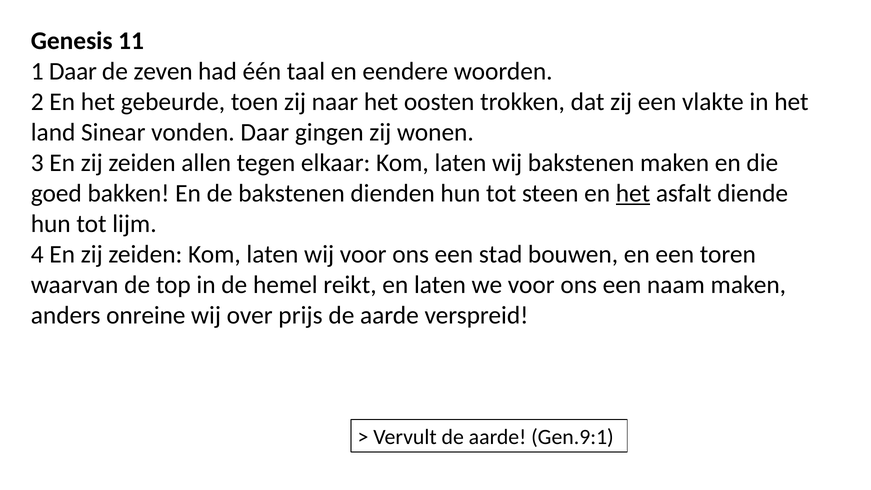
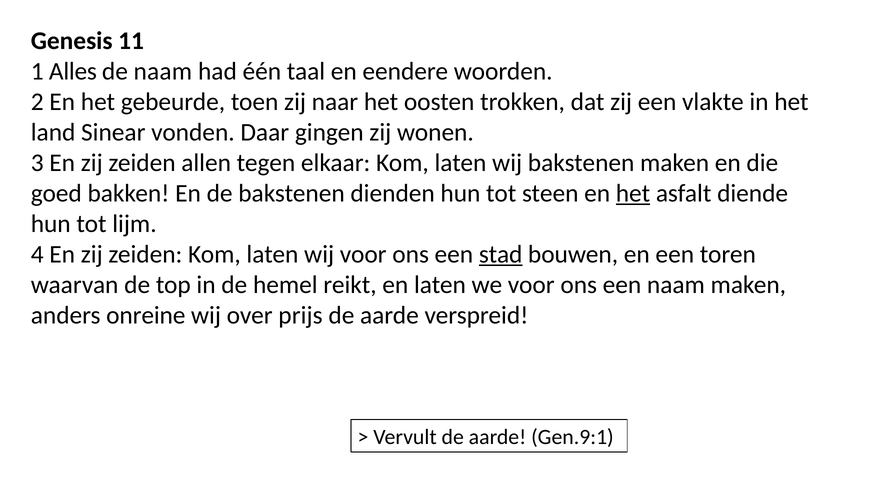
1 Daar: Daar -> Alles (73, 71)
de zeven: zeven -> naam (163, 71)
stad underline: none -> present (501, 255)
